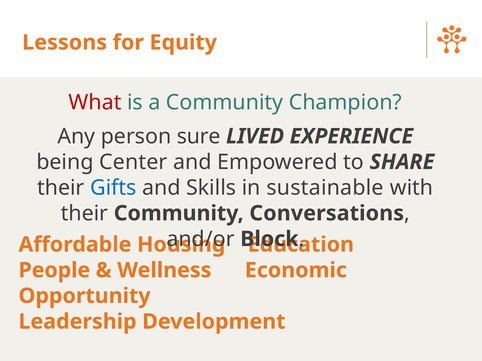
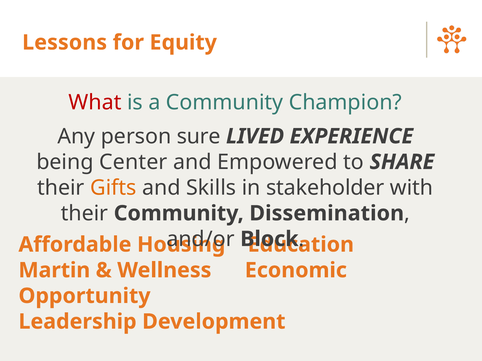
Gifts colour: blue -> orange (113, 188)
sustainable: sustainable -> stakeholder (325, 188)
Conversations: Conversations -> Dissemination (327, 214)
People: People -> Martin (54, 271)
